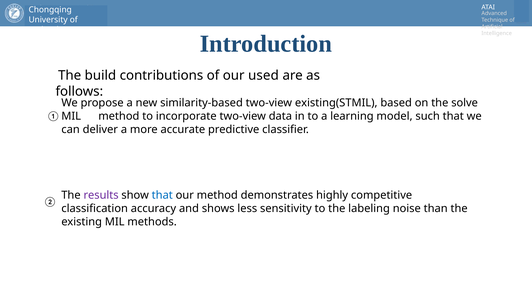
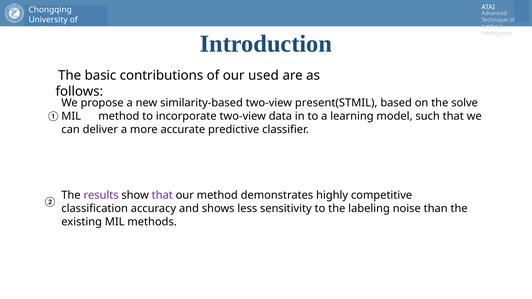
build: build -> basic (100, 76)
existing(STMIL: existing(STMIL -> present(STMIL (336, 103)
that colour: blue -> purple (162, 195)
